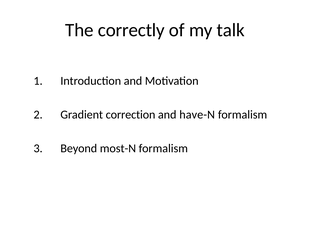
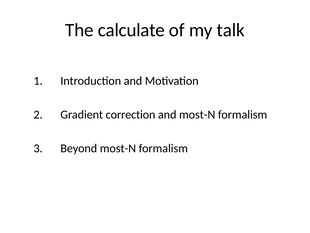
correctly: correctly -> calculate (131, 30)
and have-N: have-N -> most-N (197, 114)
